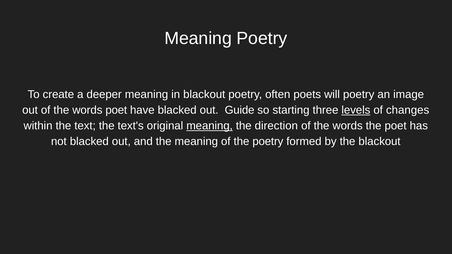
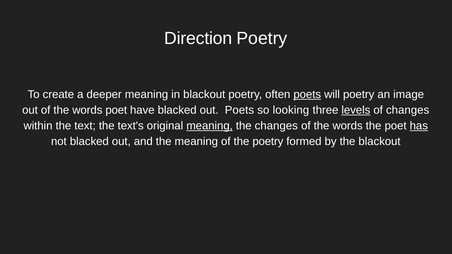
Meaning: Meaning -> Direction (198, 38)
poets underline: none -> present (307, 95)
out Guide: Guide -> Poets (239, 110)
starting: starting -> looking (291, 110)
the direction: direction -> changes (276, 126)
has underline: none -> present (419, 126)
